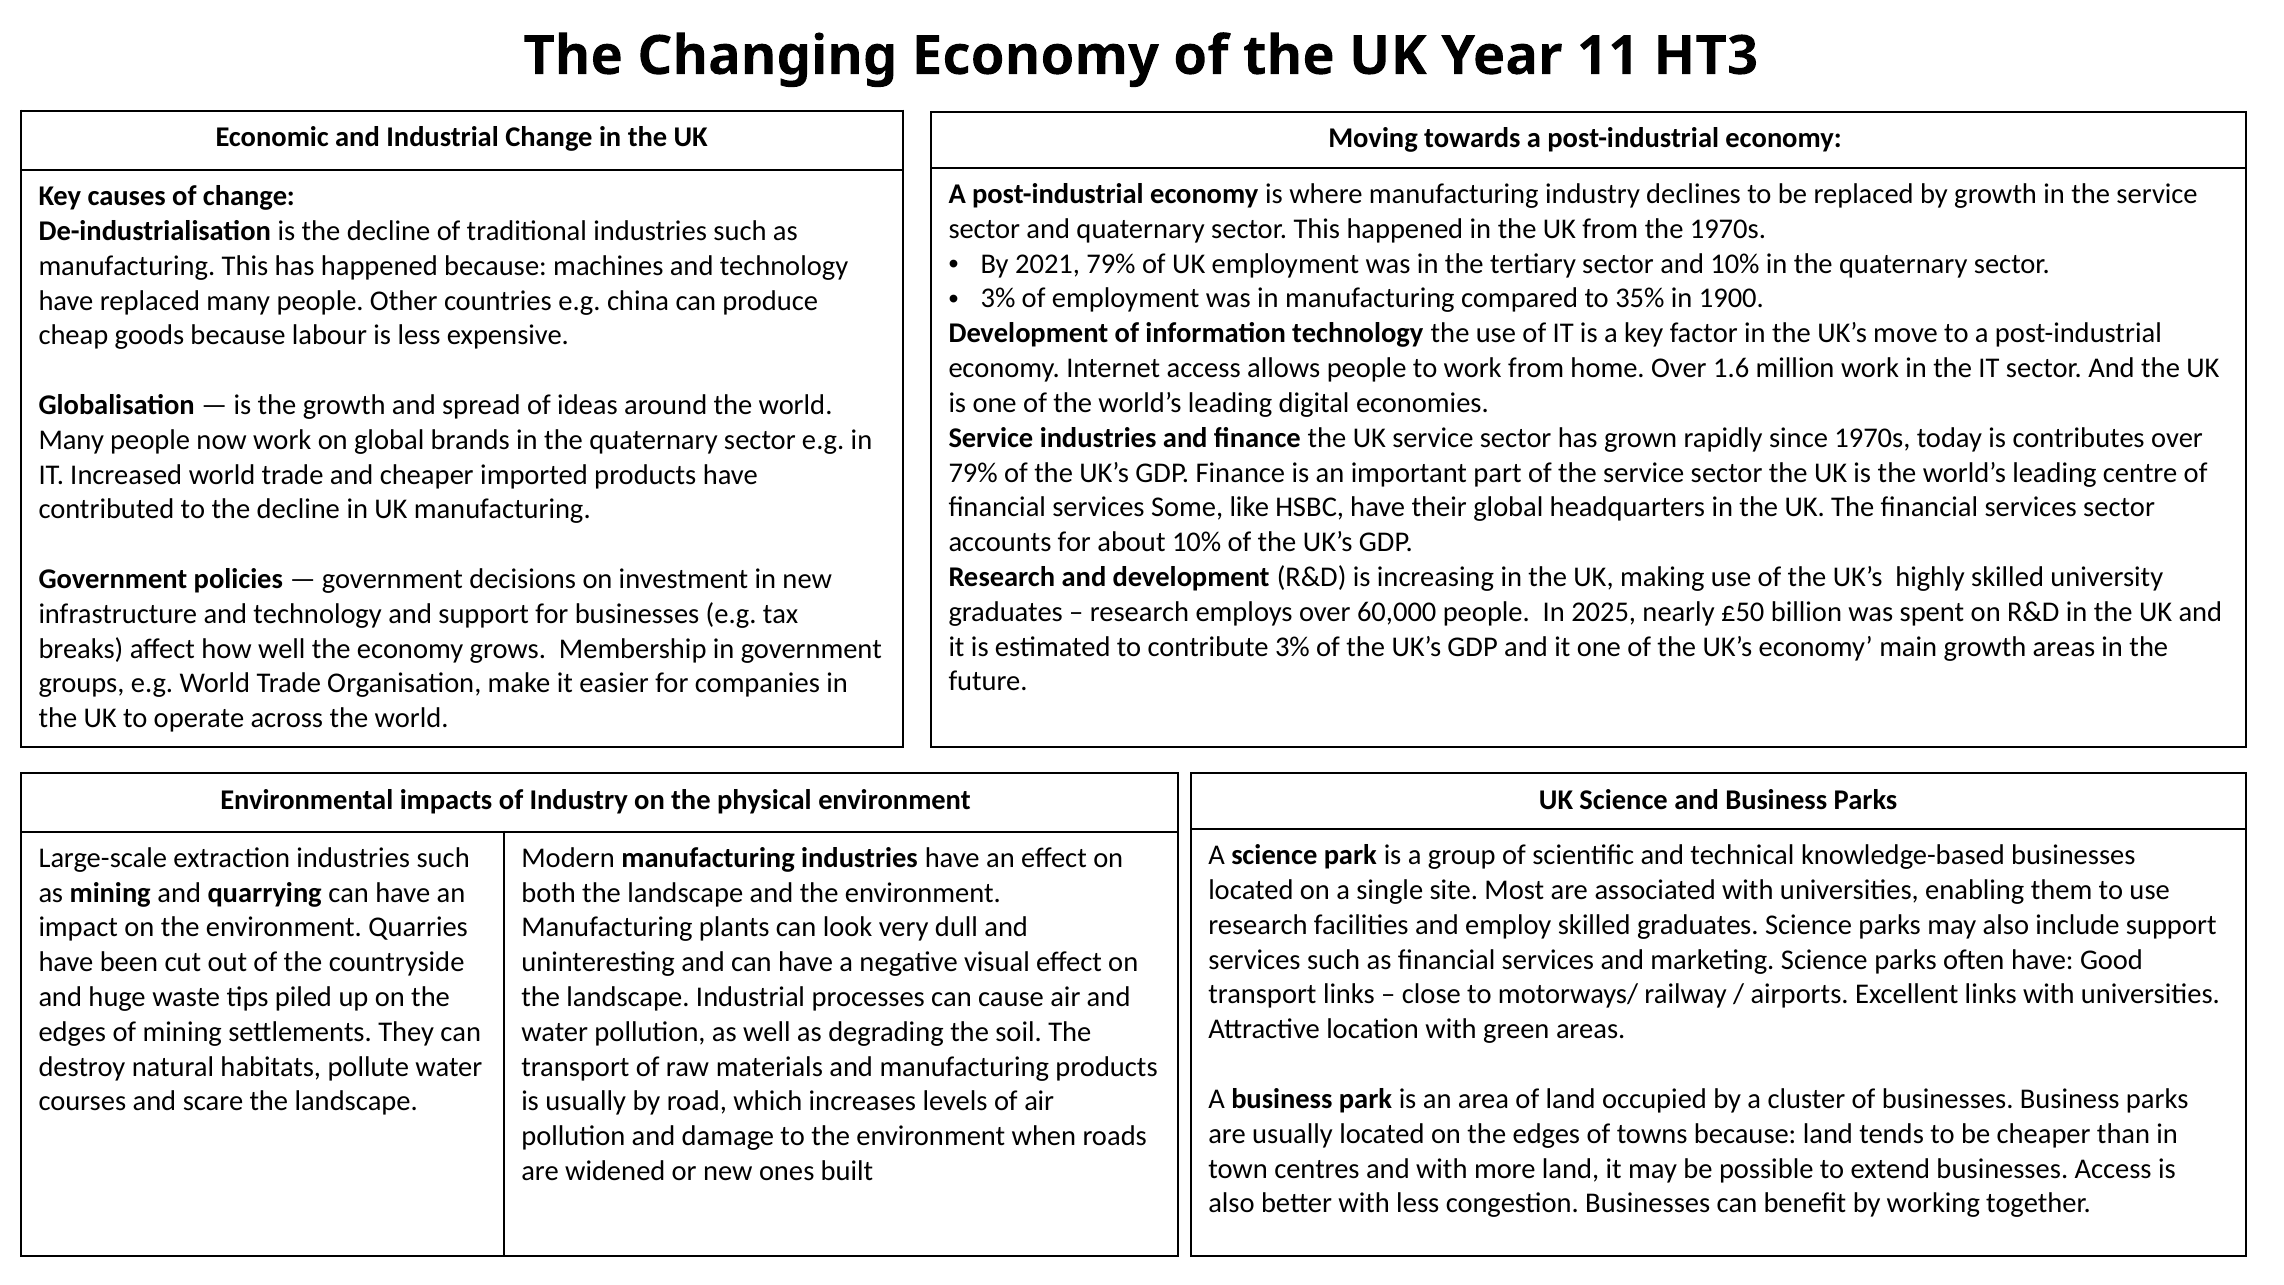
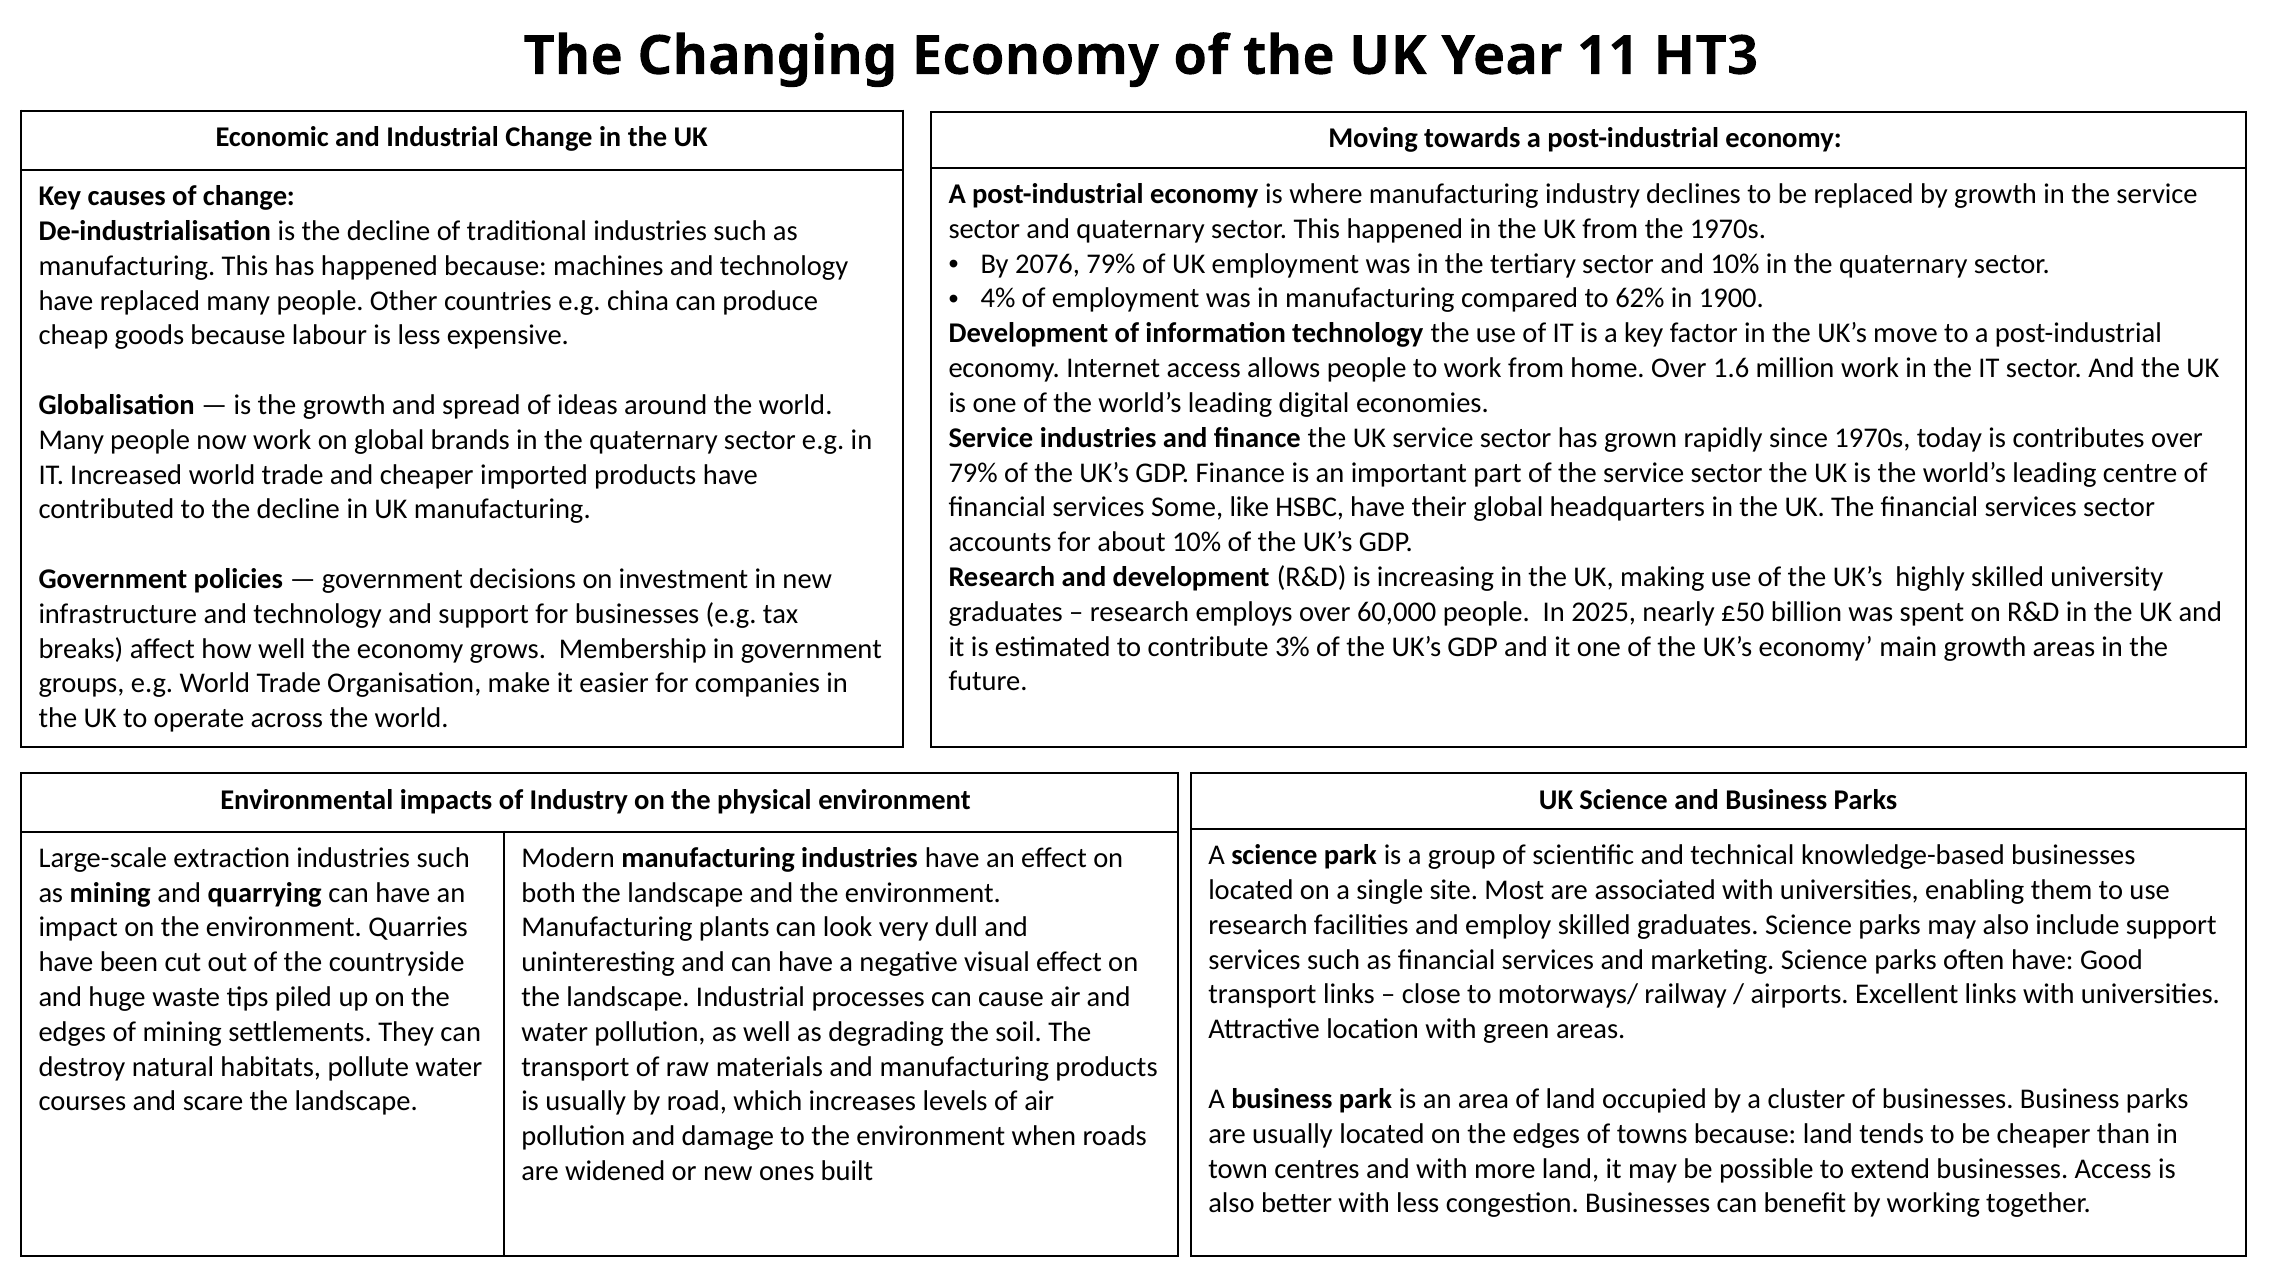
2021: 2021 -> 2076 (1048, 264)
3%: 3% -> 4% (998, 299)
35%: 35% -> 62% (1640, 299)
